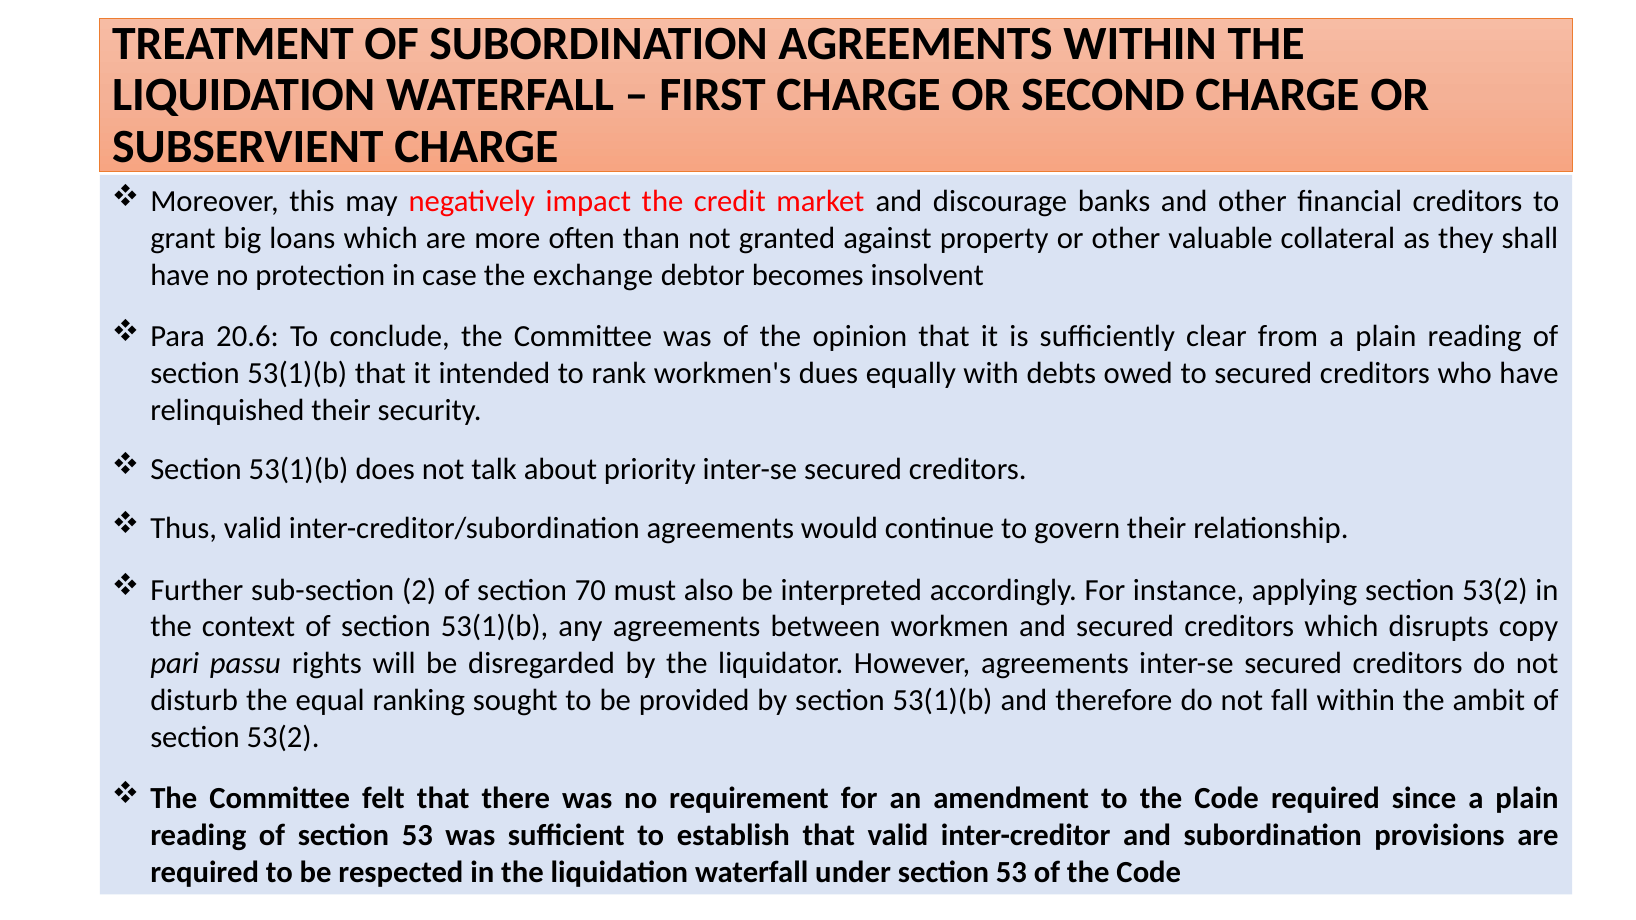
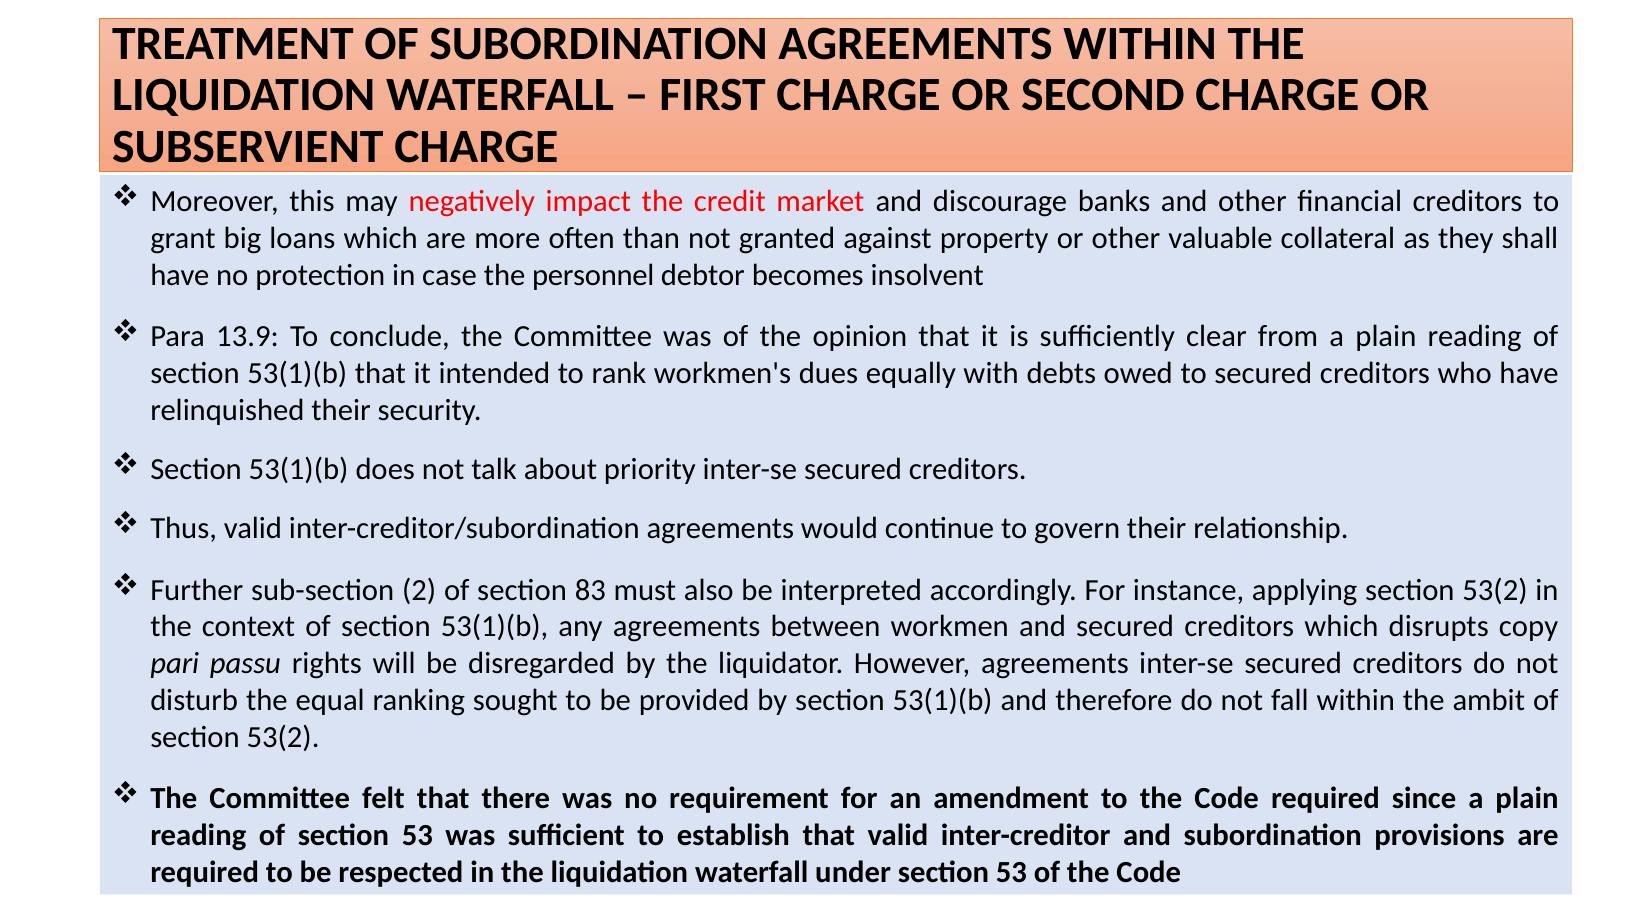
exchange: exchange -> personnel (593, 275)
20.6: 20.6 -> 13.9 (247, 337)
70: 70 -> 83 (590, 590)
